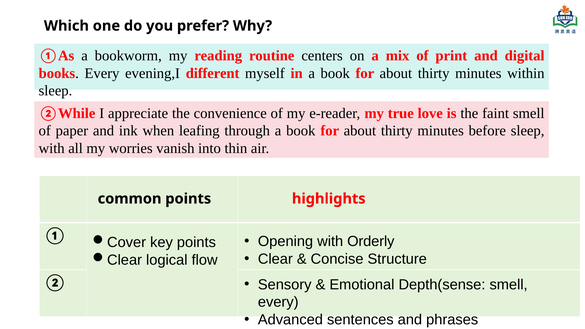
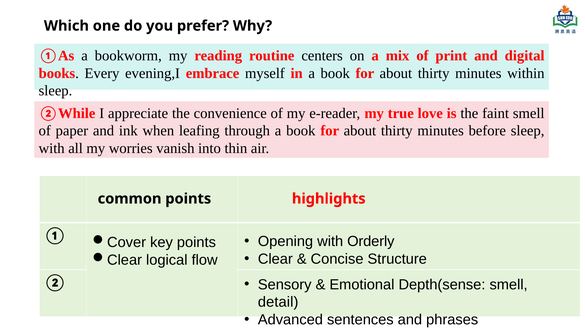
different: different -> embrace (213, 73)
every: every -> detail (278, 302)
